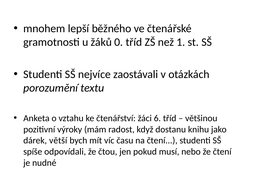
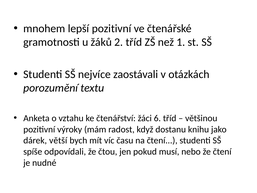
lepší běžného: běžného -> pozitivní (112, 28)
0: 0 -> 2 (119, 42)
